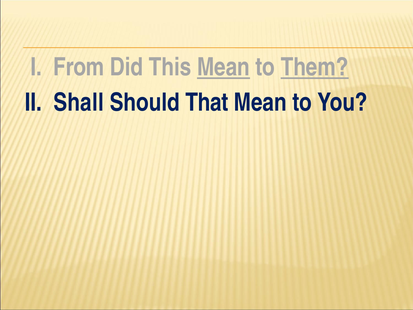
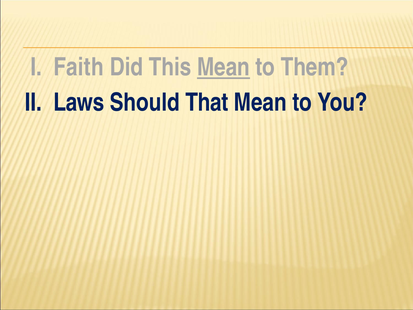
From: From -> Faith (79, 67)
Them underline: present -> none (315, 67)
Shall: Shall -> Laws (79, 103)
